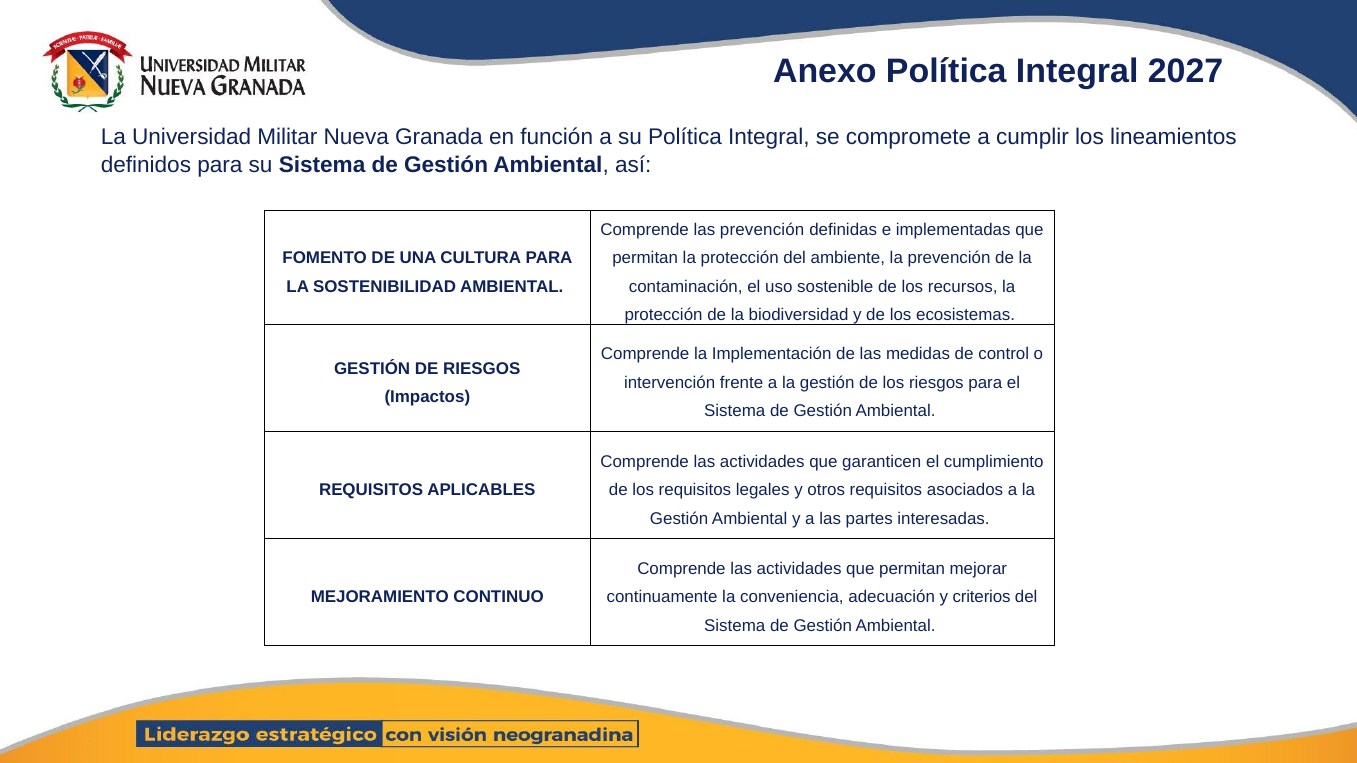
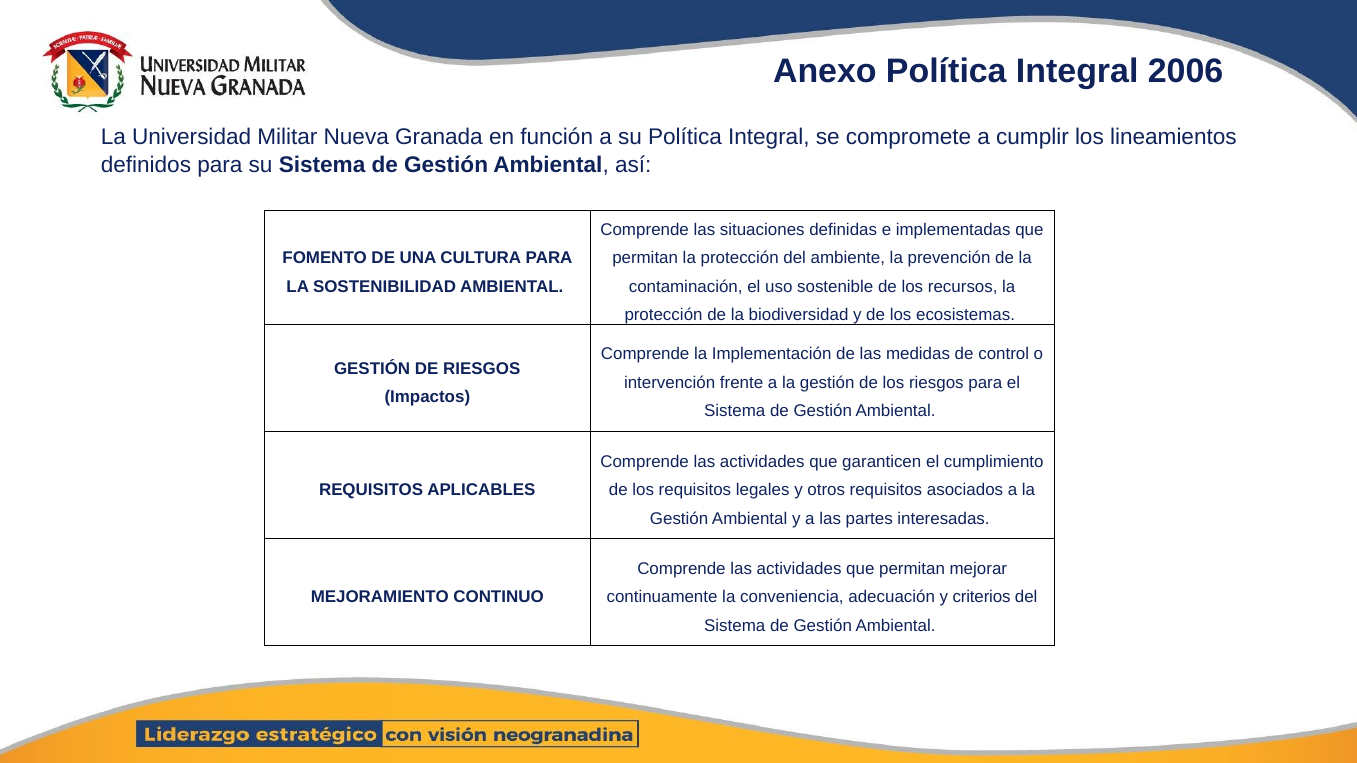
2027: 2027 -> 2006 (1186, 71)
las prevención: prevención -> situaciones (762, 230)
